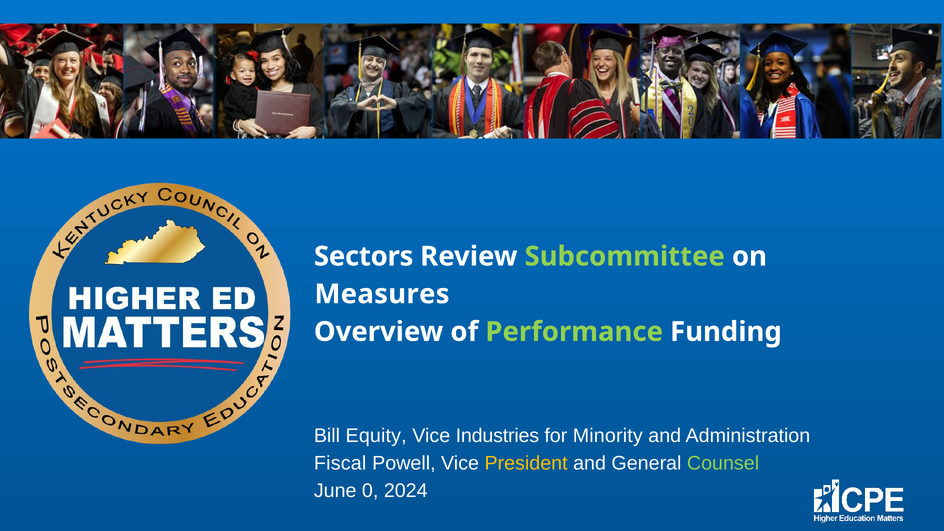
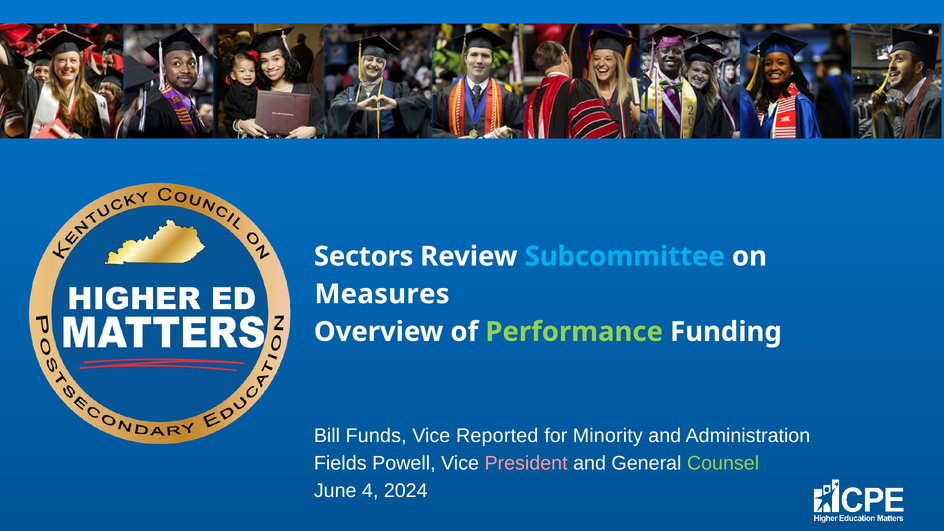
Subcommittee colour: light green -> light blue (625, 256)
Equity: Equity -> Funds (376, 436)
Industries: Industries -> Reported (497, 436)
Fiscal: Fiscal -> Fields (340, 463)
President colour: yellow -> pink (526, 463)
0: 0 -> 4 (370, 491)
